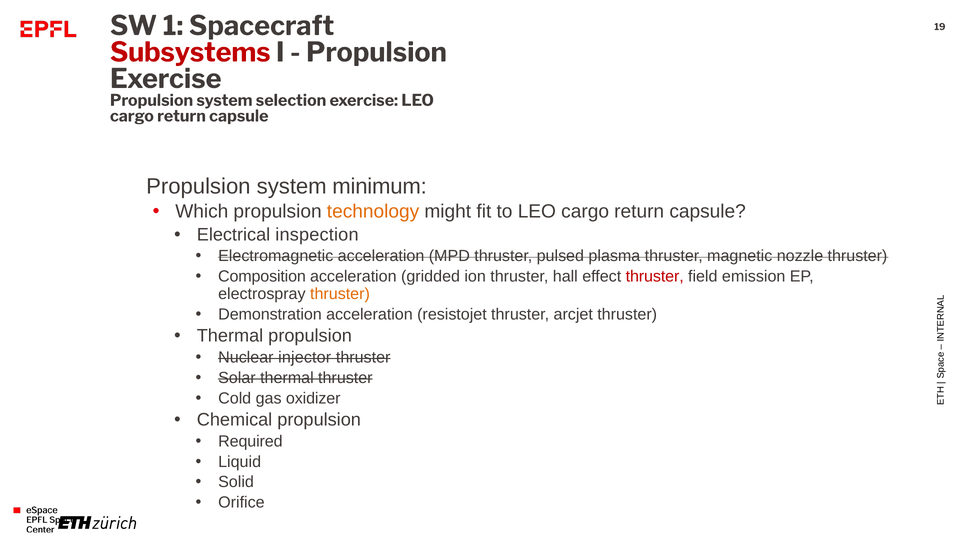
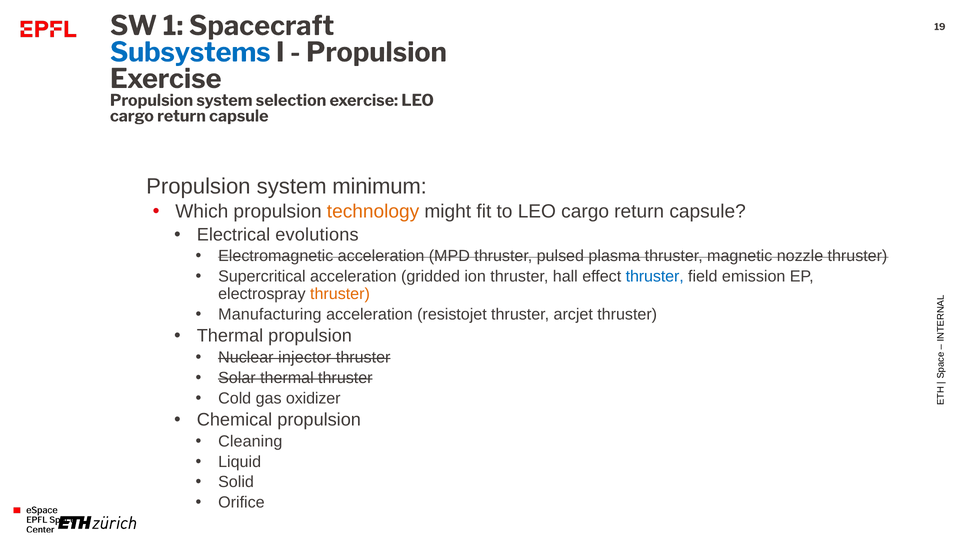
Subsystems colour: red -> blue (190, 52)
inspection: inspection -> evolutions (317, 235)
Composition: Composition -> Supercritical (262, 277)
thruster colour: red -> blue (655, 277)
Demonstration: Demonstration -> Manufacturing (270, 314)
Required: Required -> Cleaning (250, 441)
